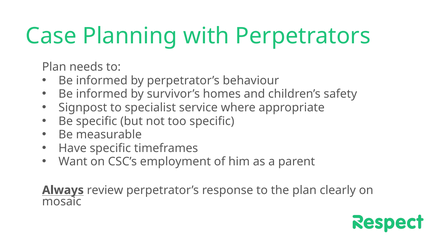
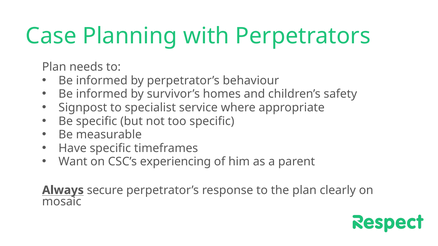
employment: employment -> experiencing (176, 162)
review: review -> secure (105, 190)
